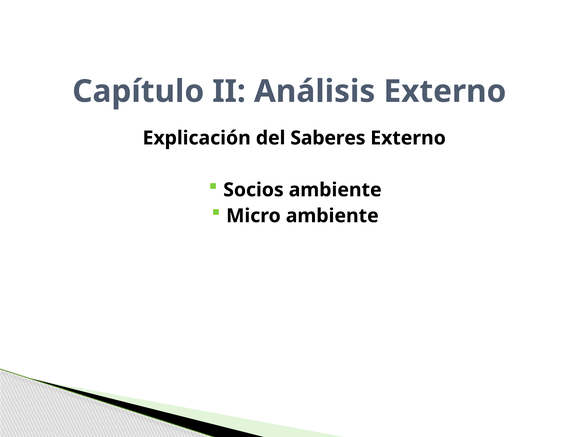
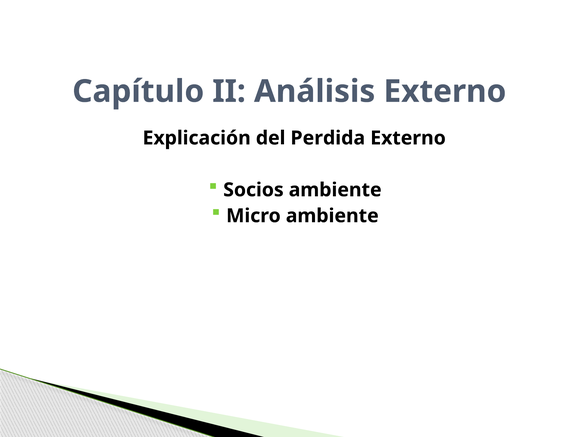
Saberes: Saberes -> Perdida (328, 138)
